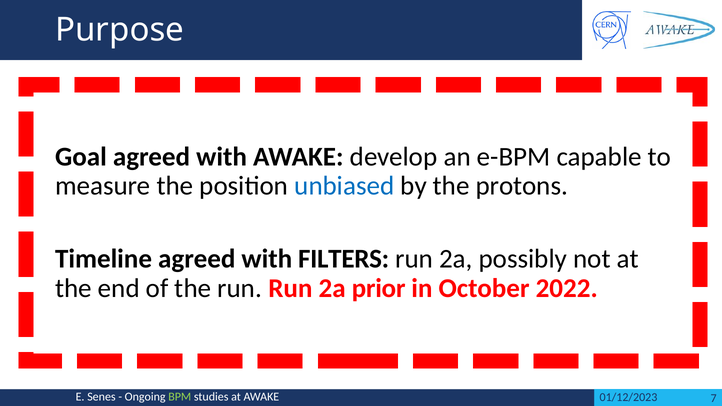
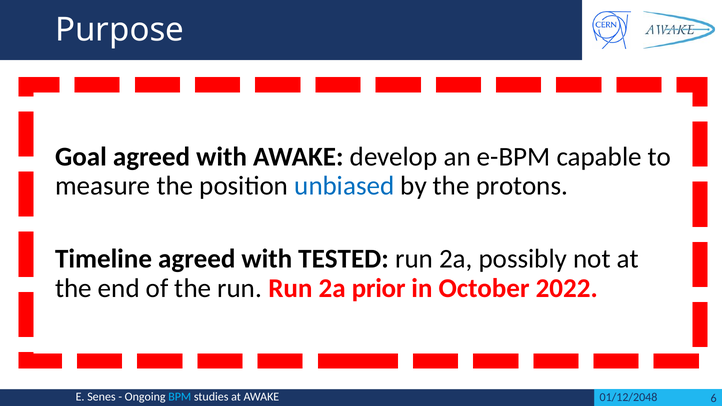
FILTERS: FILTERS -> TESTED (343, 259)
BPM colour: light green -> light blue (180, 397)
7: 7 -> 6 (714, 398)
01/12/2023: 01/12/2023 -> 01/12/2048 (628, 397)
